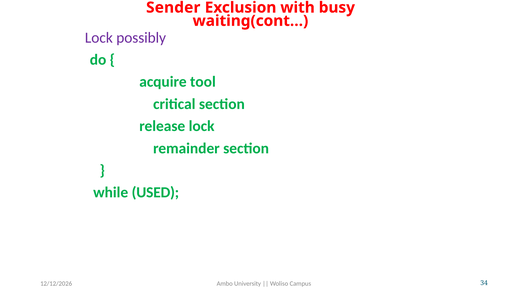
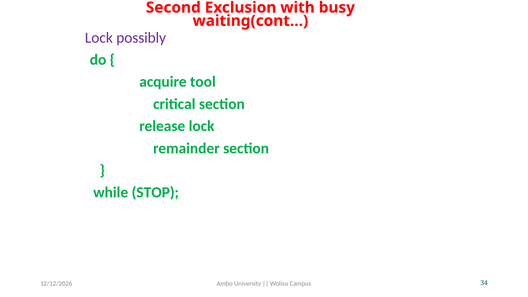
Sender: Sender -> Second (173, 8)
USED: USED -> STOP (155, 193)
